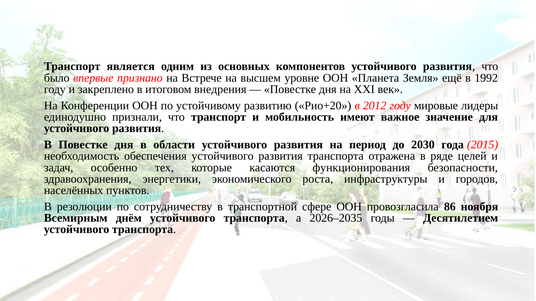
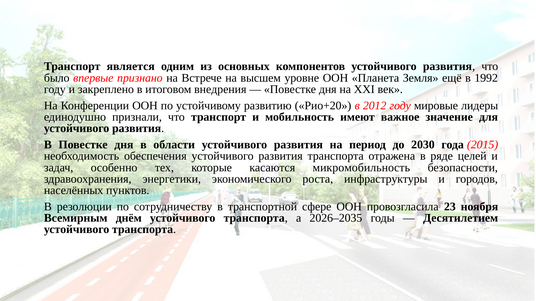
функционирования: функционирования -> микромобильность (361, 168)
86: 86 -> 23 (450, 207)
